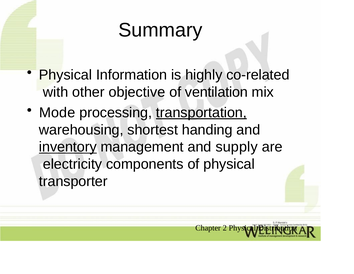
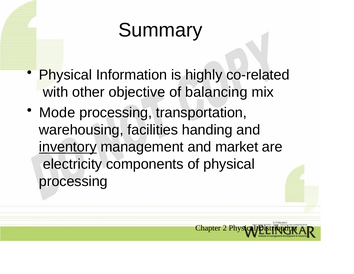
ventilation: ventilation -> balancing (216, 92)
transportation underline: present -> none (201, 112)
shortest: shortest -> facilities (153, 130)
supply: supply -> market (237, 147)
transporter: transporter -> processing (73, 181)
